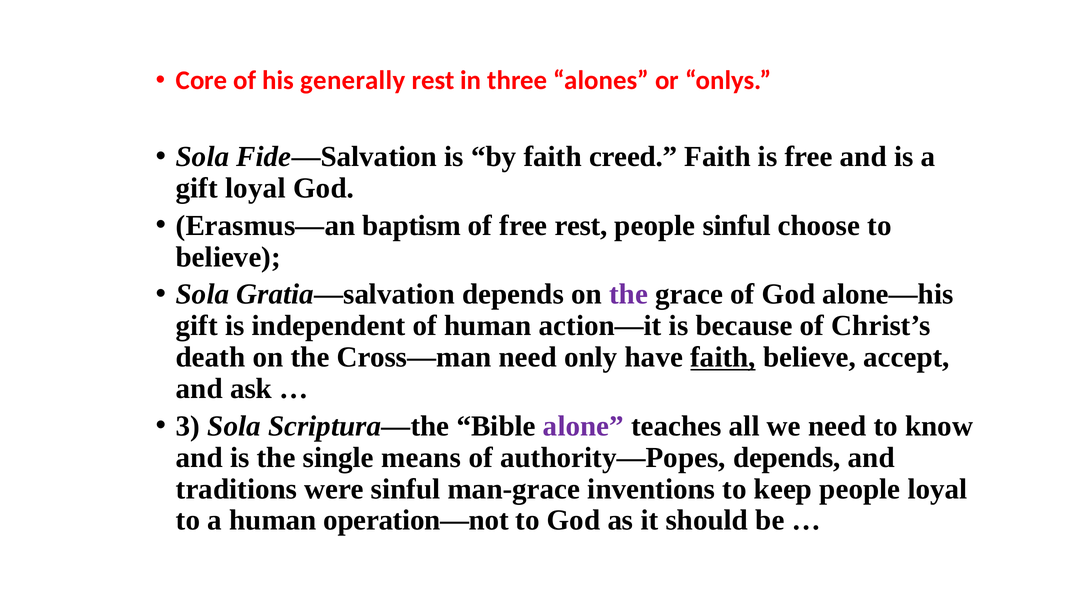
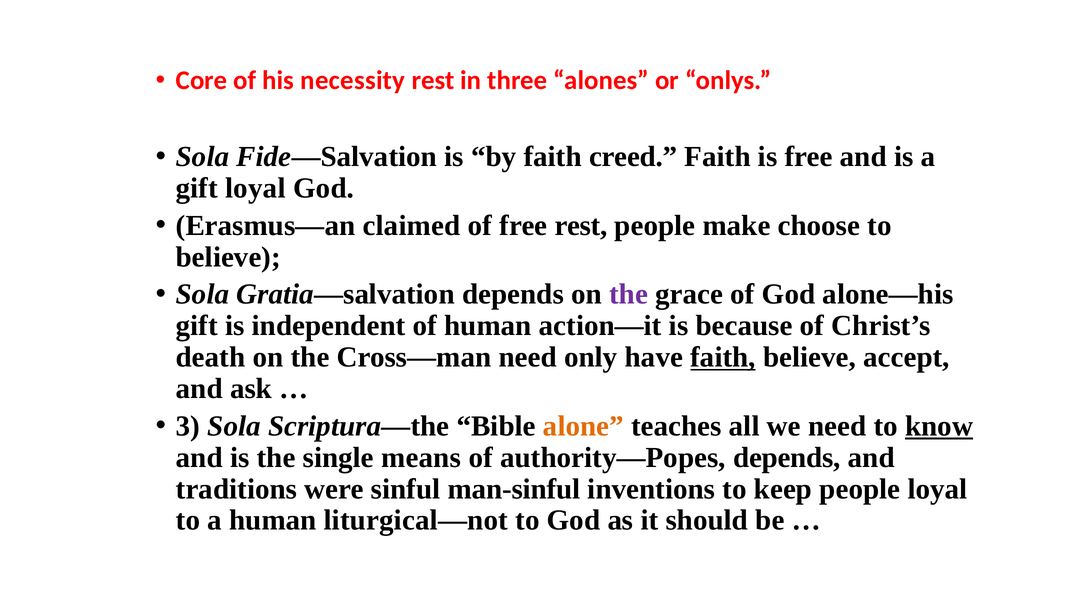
generally: generally -> necessity (353, 81)
baptism: baptism -> claimed (411, 225)
people sinful: sinful -> make (736, 225)
alone colour: purple -> orange (583, 426)
know underline: none -> present (939, 426)
man-grace: man-grace -> man-sinful (514, 489)
operation—not: operation—not -> liturgical—not (416, 521)
